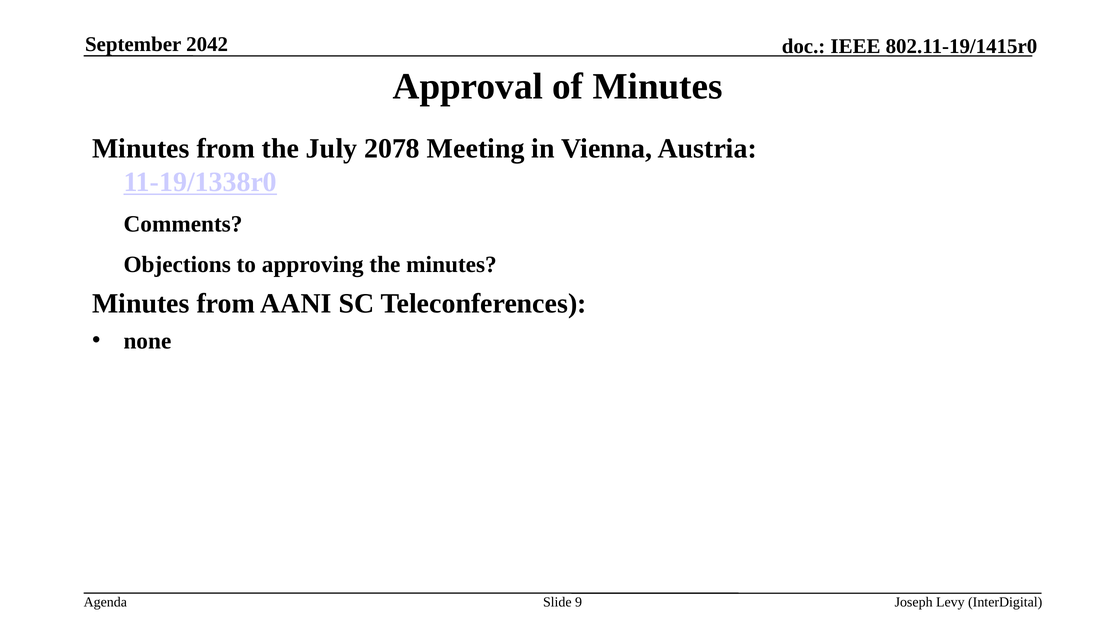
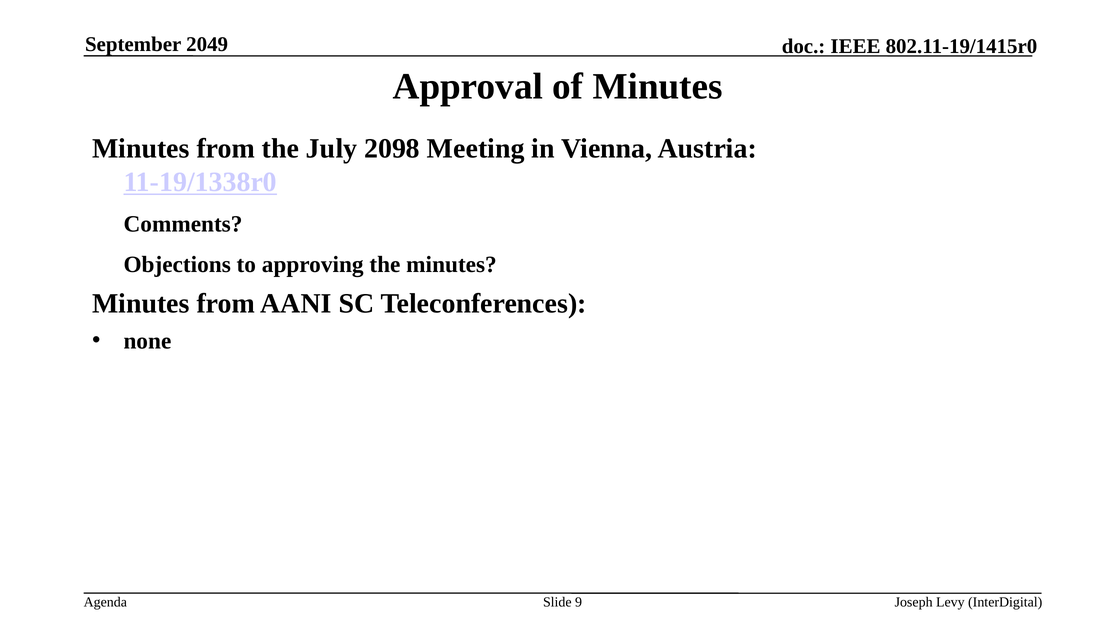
2042: 2042 -> 2049 (207, 44)
2078: 2078 -> 2098 (392, 148)
